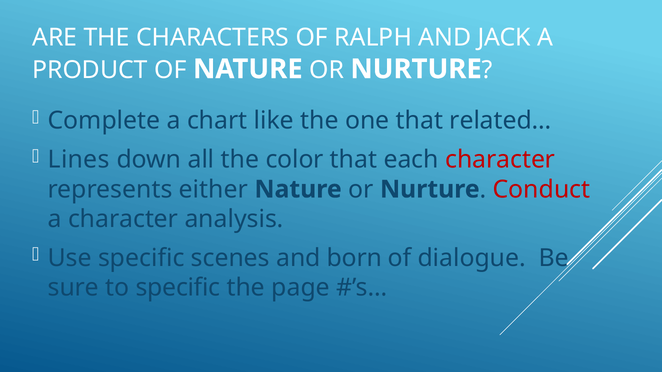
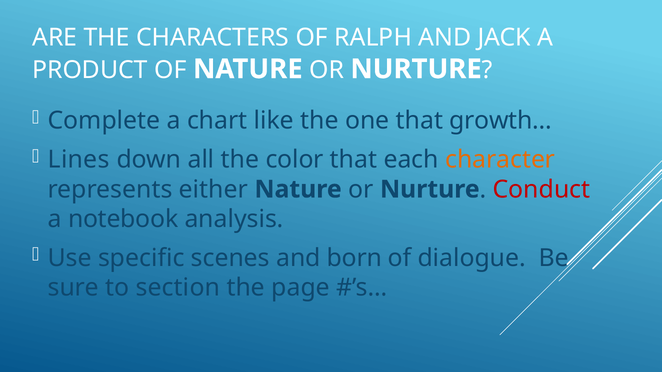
related…: related… -> growth… (501, 121)
character colour: red -> orange (500, 160)
a character: character -> notebook (123, 219)
to specific: specific -> section (178, 288)
